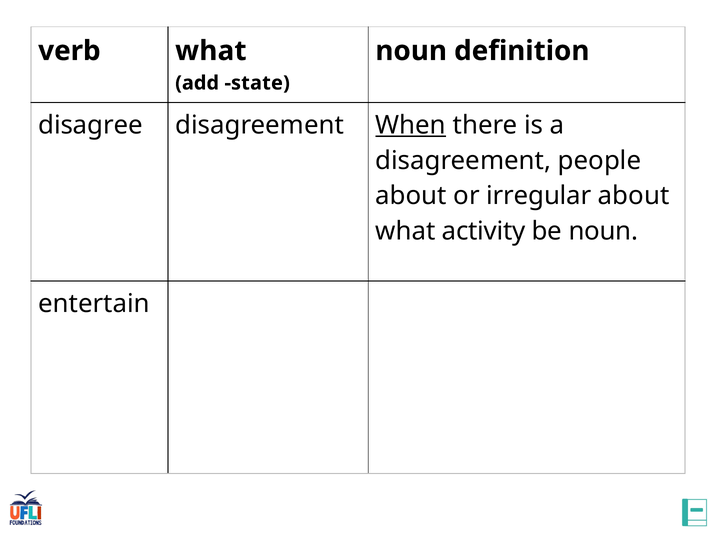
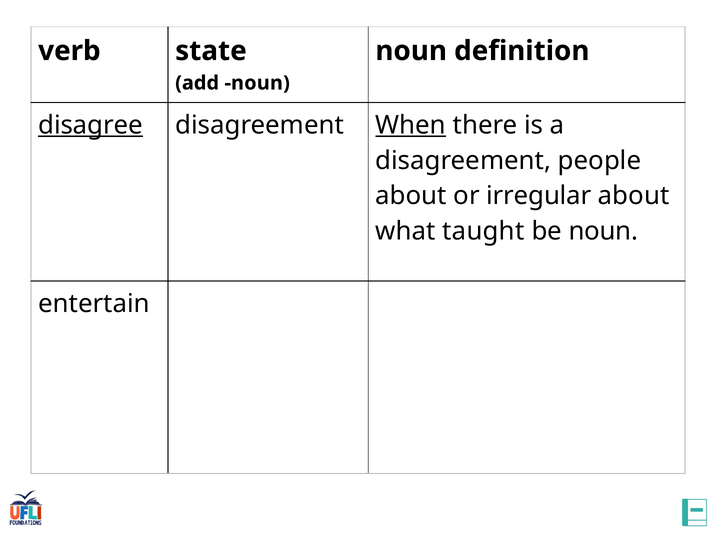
verb what: what -> state (211, 51)
add state: state -> noun (257, 83)
disagree underline: none -> present (91, 125)
activity: activity -> taught (483, 231)
